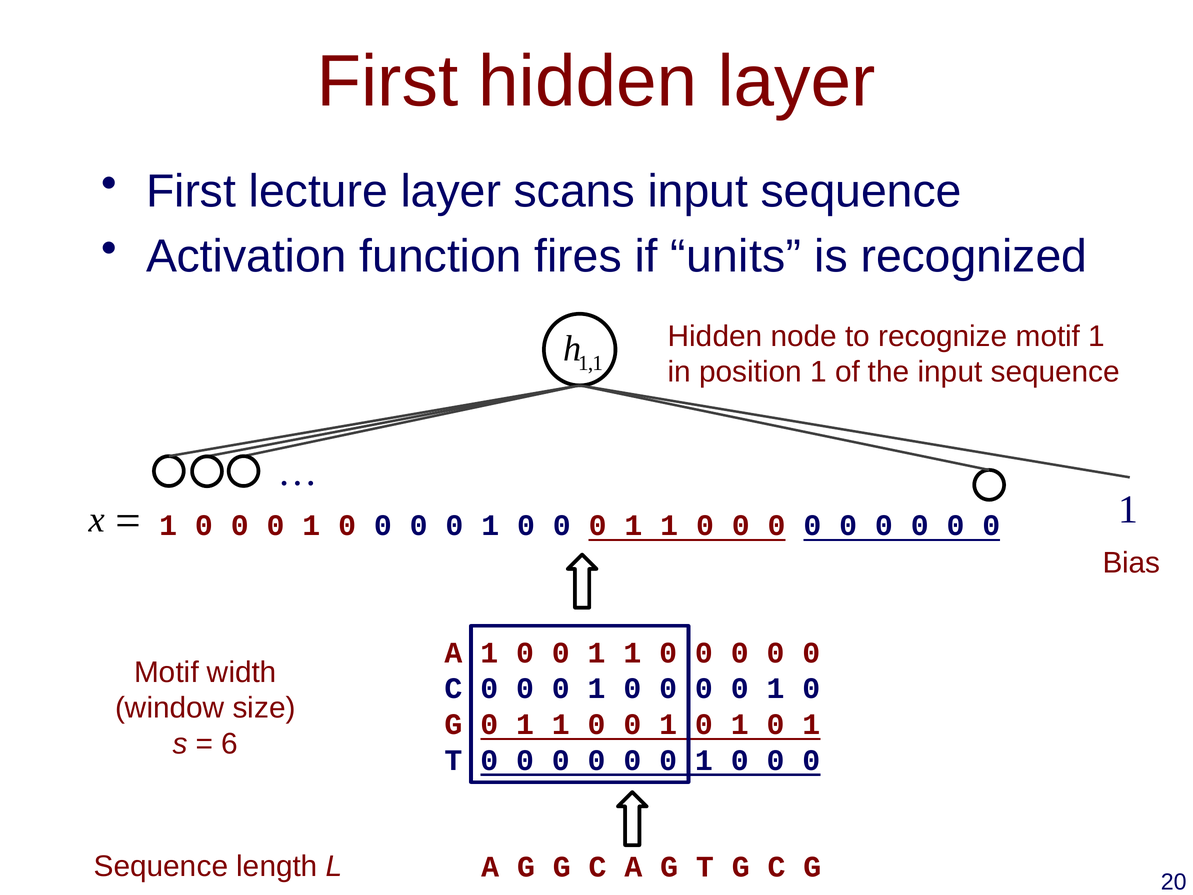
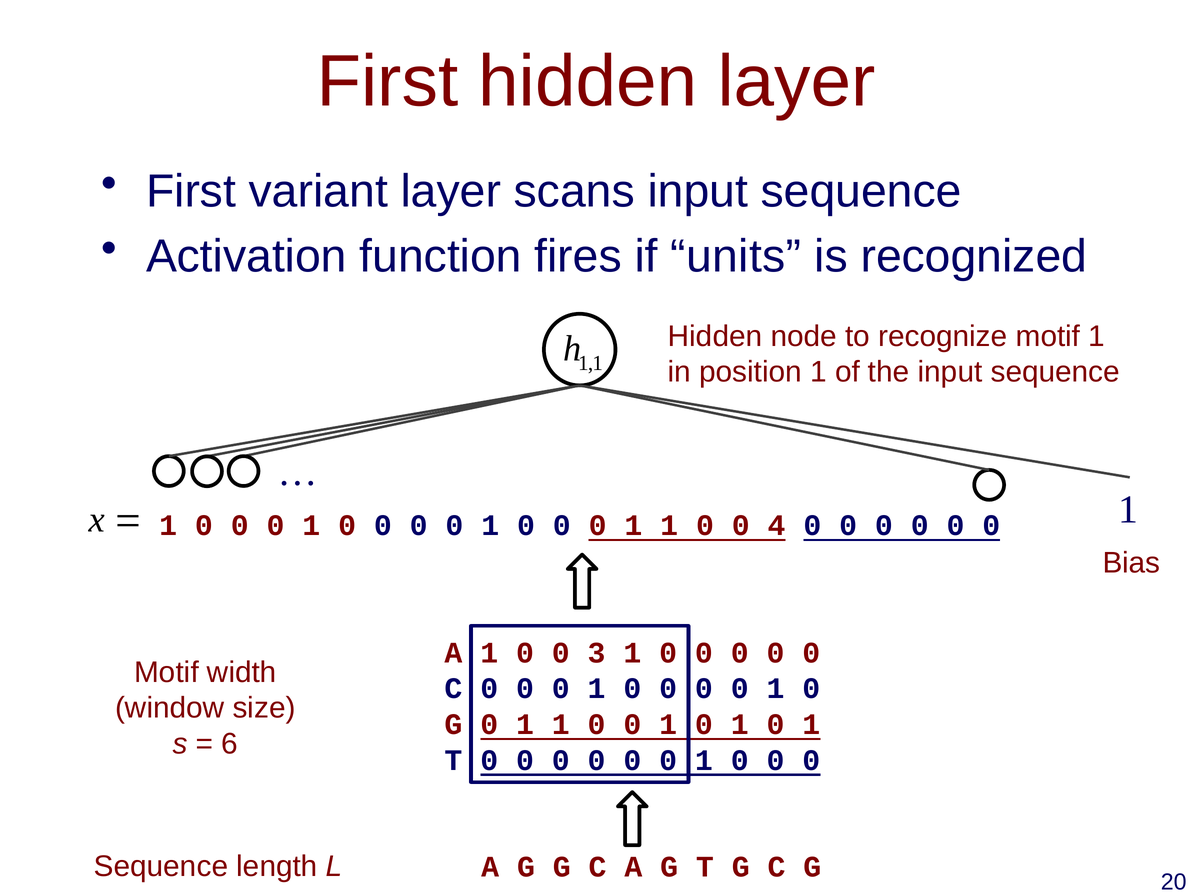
lecture: lecture -> variant (318, 192)
0: 0 -> 4 (777, 525)
1: 1 -> 3 (597, 653)
